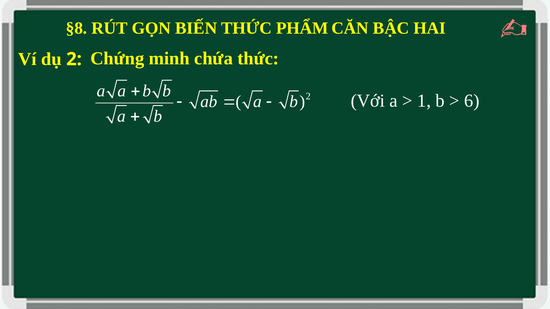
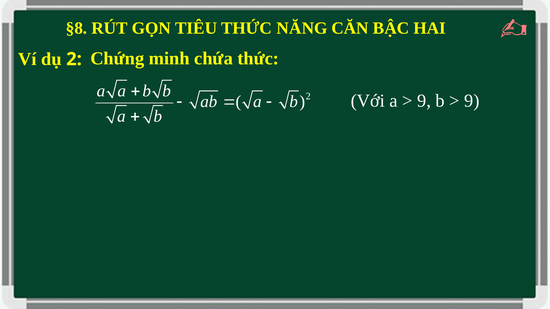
BIẾN: BIẾN -> TIÊU (196, 28)
PHẨM: PHẨM -> NĂNG (302, 28)
1: 1 -> 9 (424, 101)
6: 6 -> 9 (472, 101)
